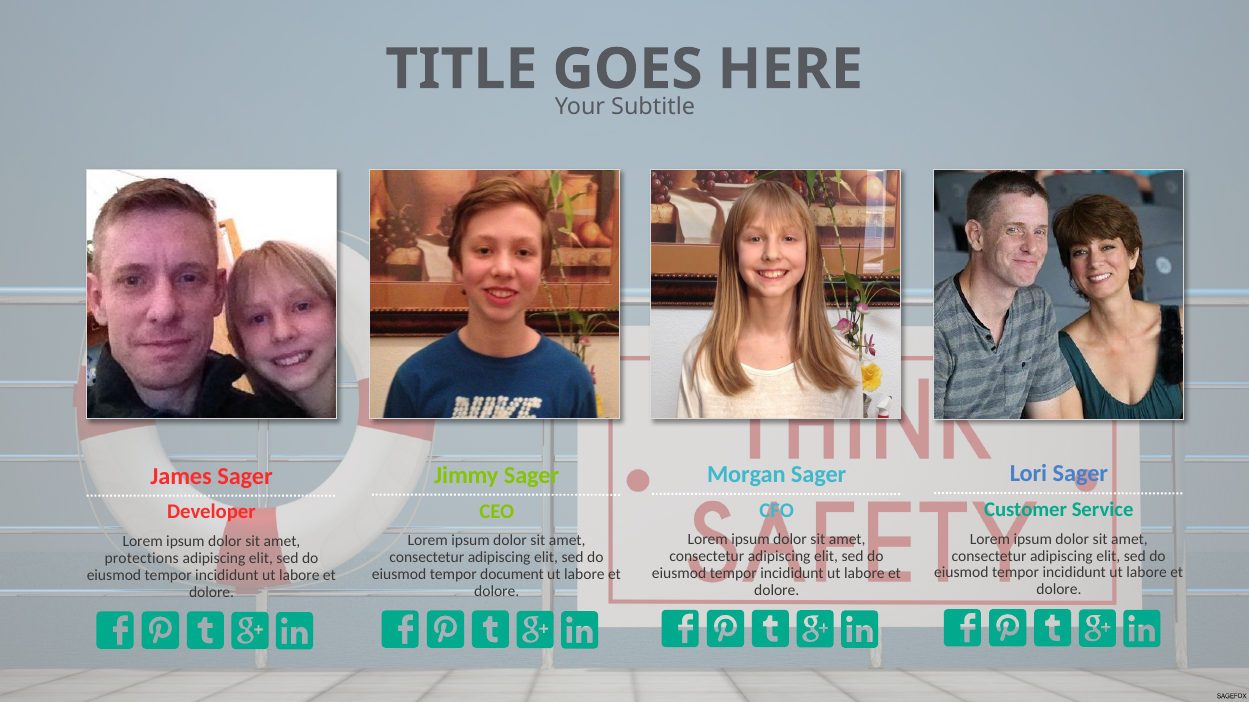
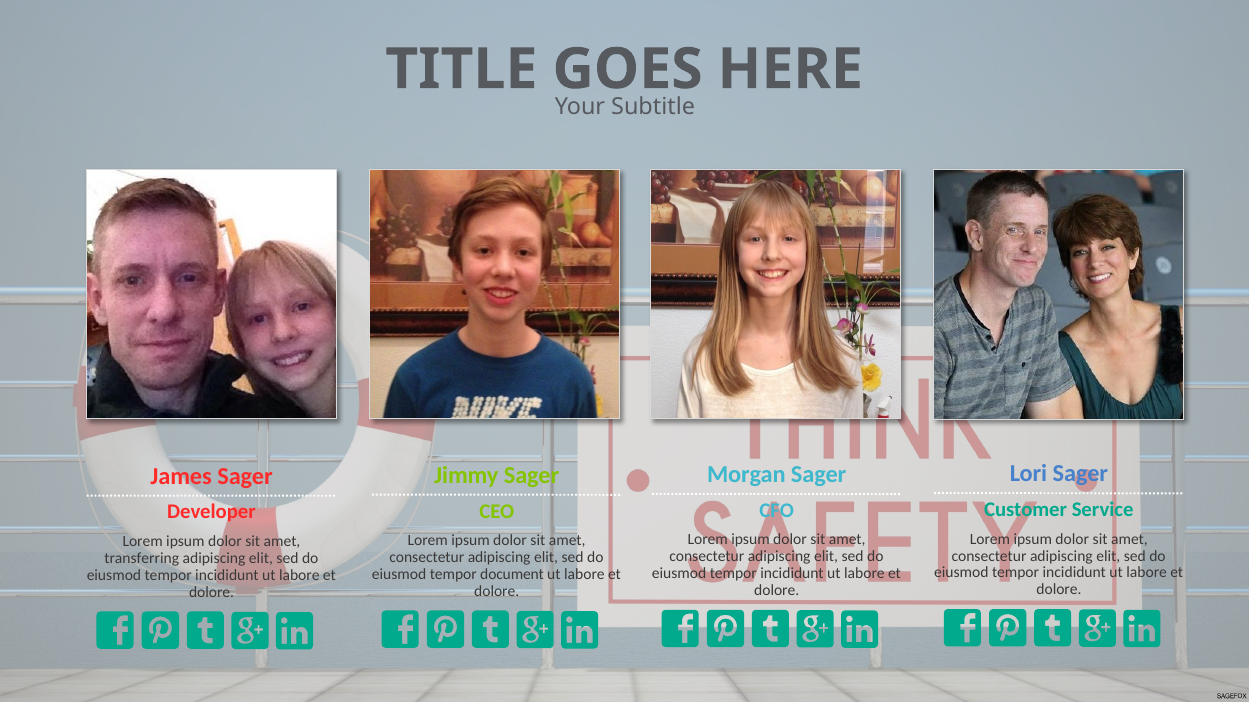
protections: protections -> transferring (142, 559)
